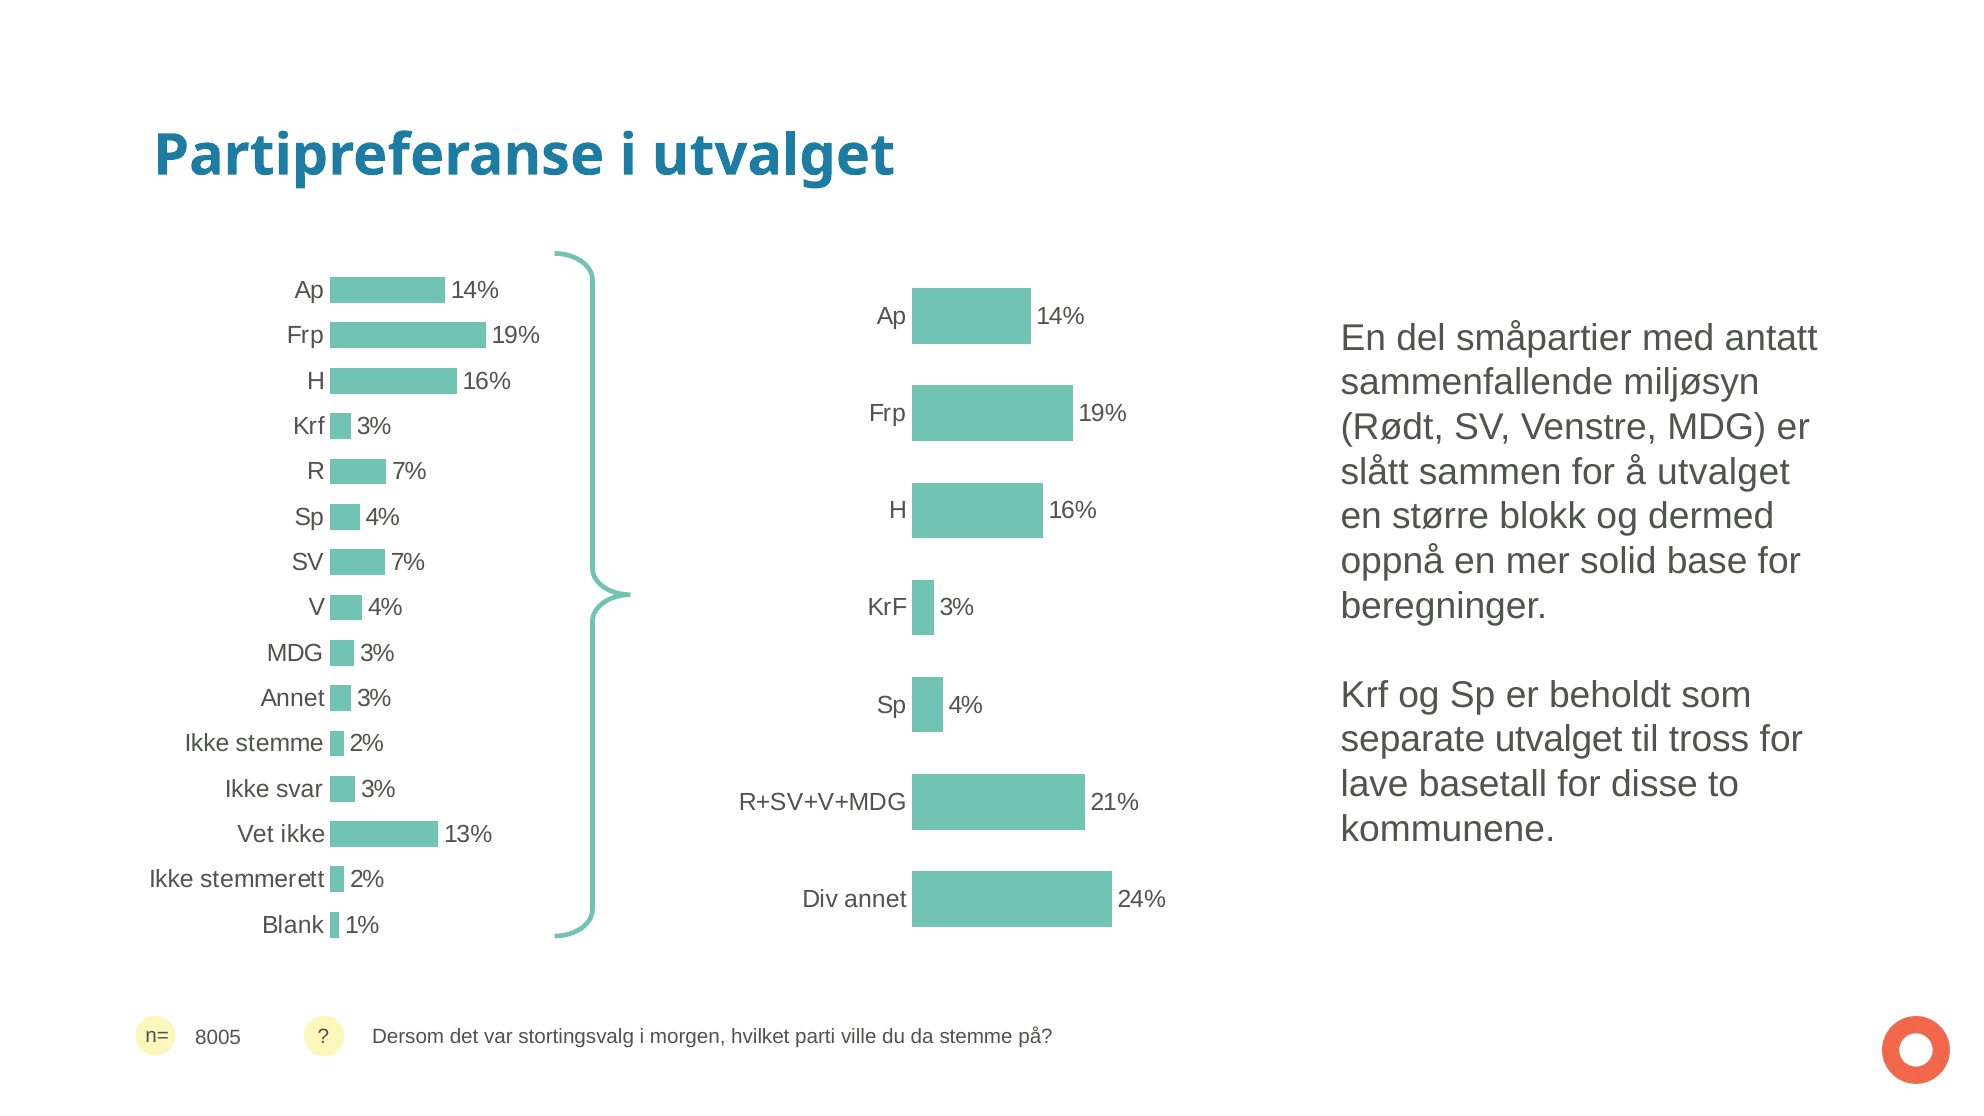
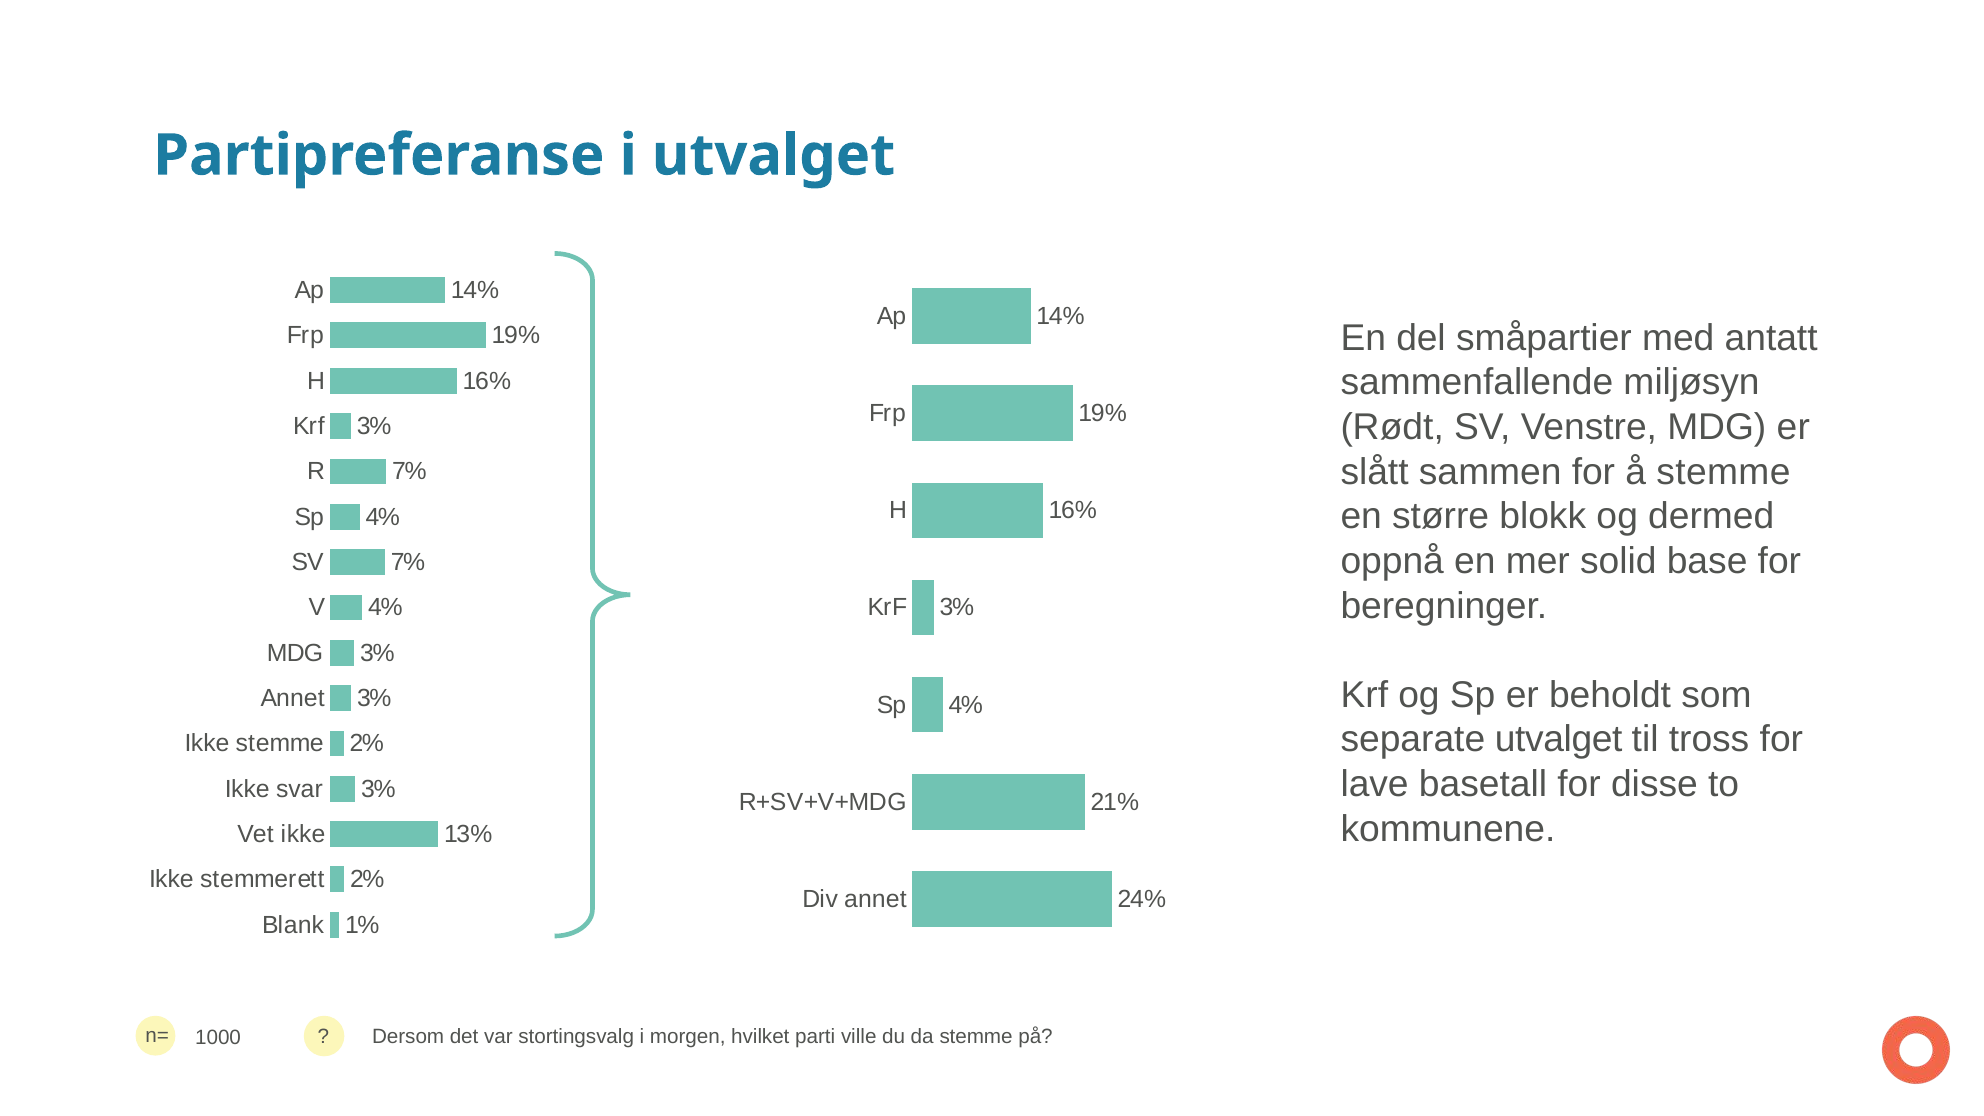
å utvalget: utvalget -> stemme (1723, 472)
8005: 8005 -> 1000 (218, 1037)
